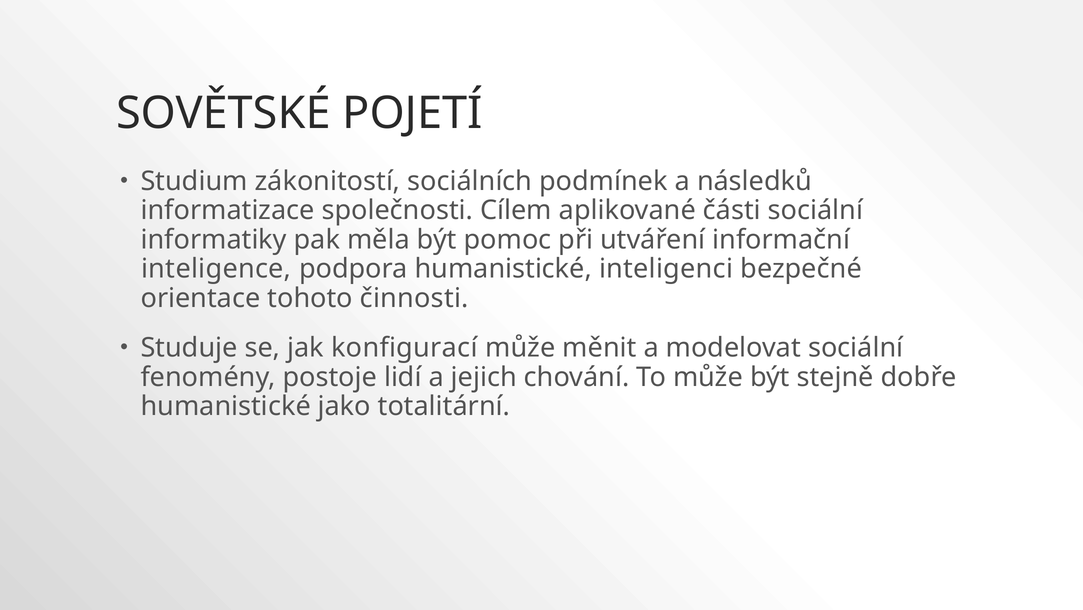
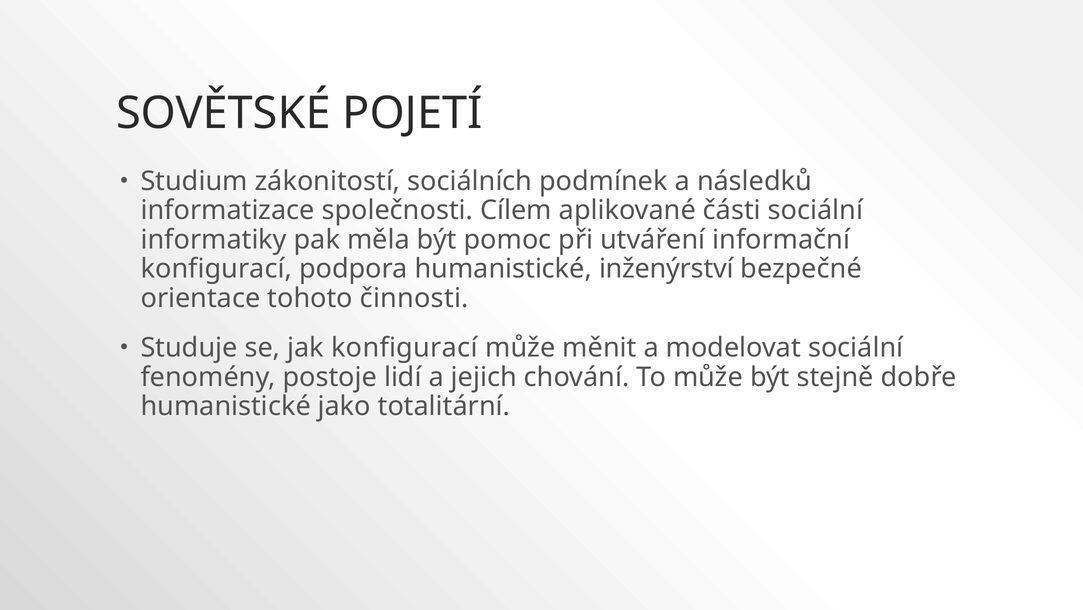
inteligence: inteligence -> konfigurací (216, 269)
inteligenci: inteligenci -> inženýrství (666, 269)
